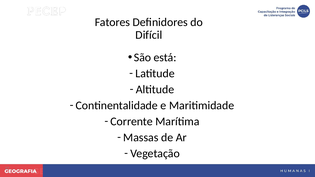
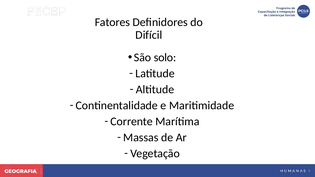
está: está -> solo (165, 57)
